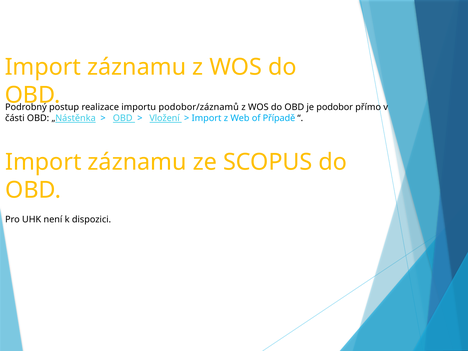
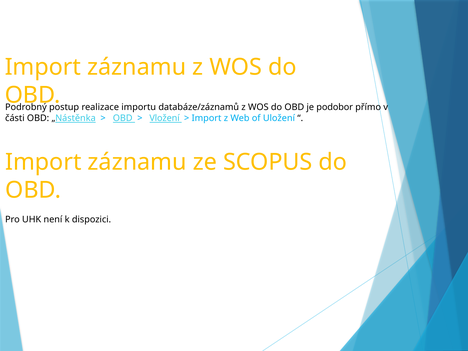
podobor/záznamů: podobor/záznamů -> databáze/záznamů (199, 107)
Případě: Případě -> Uložení (279, 118)
